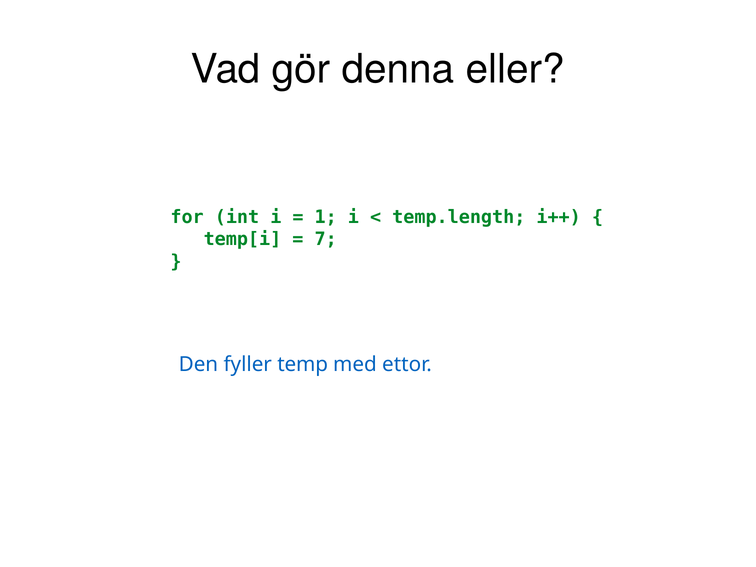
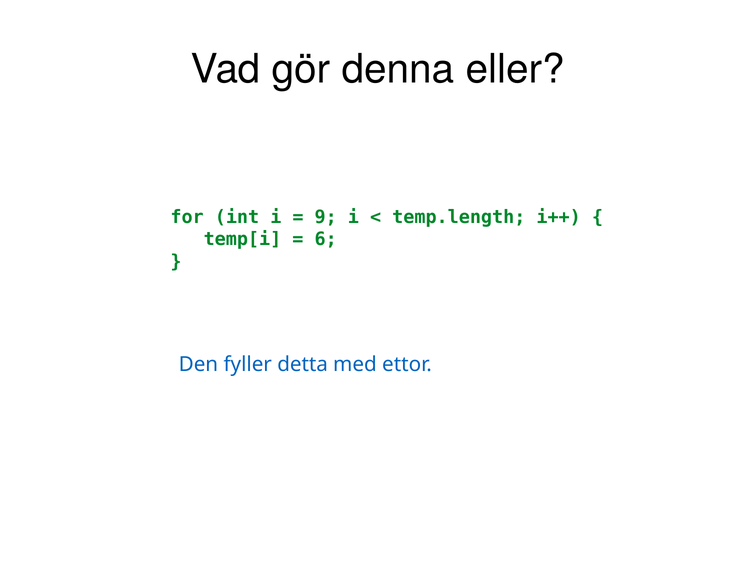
1: 1 -> 9 (326, 217)
7: 7 -> 6 (326, 239)
temp: temp -> detta (303, 364)
